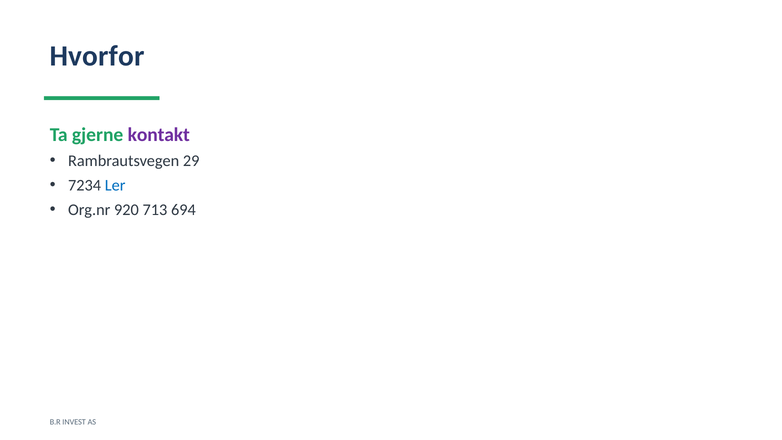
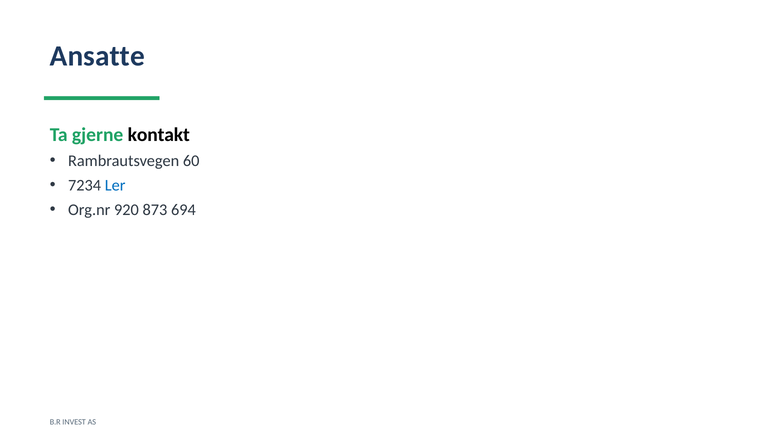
Hvorfor: Hvorfor -> Ansatte (97, 56)
kontakt colour: purple -> black (159, 135)
29: 29 -> 60 (191, 161)
713: 713 -> 873 (155, 210)
